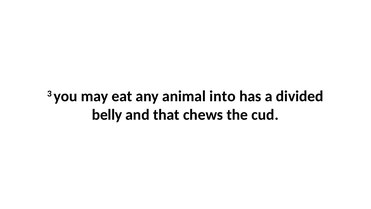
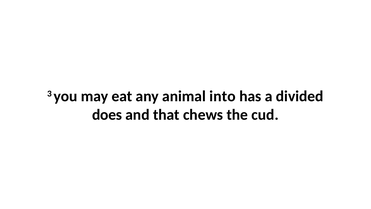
belly: belly -> does (107, 115)
